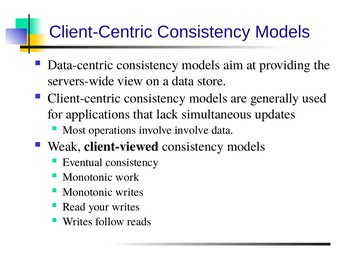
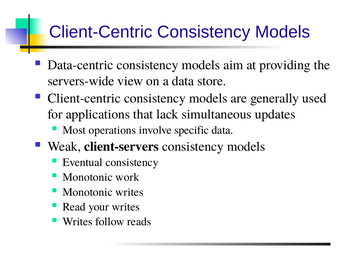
involve involve: involve -> specific (192, 130)
client-viewed: client-viewed -> client-servers (122, 146)
